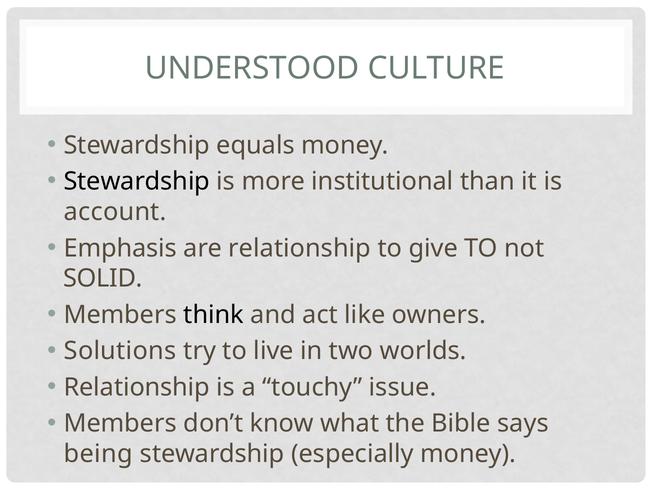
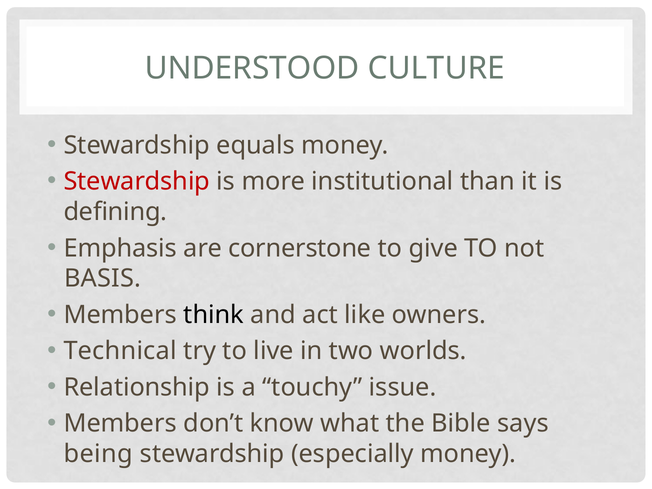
Stewardship colour: black -> red (137, 181)
account: account -> defining (115, 212)
are relationship: relationship -> cornerstone (300, 248)
SOLID: SOLID -> BASIS (103, 279)
Solutions: Solutions -> Technical (120, 351)
